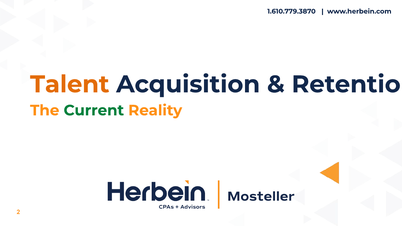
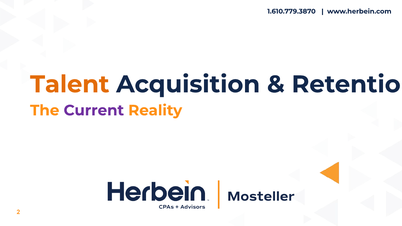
Current colour: green -> purple (94, 110)
